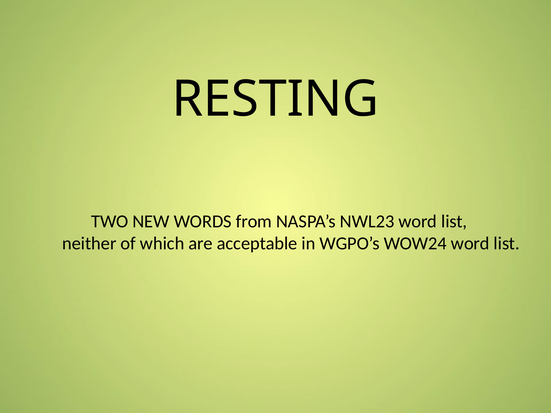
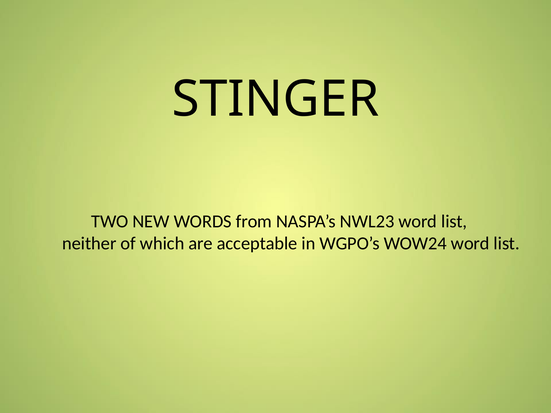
RESTING: RESTING -> STINGER (275, 99)
